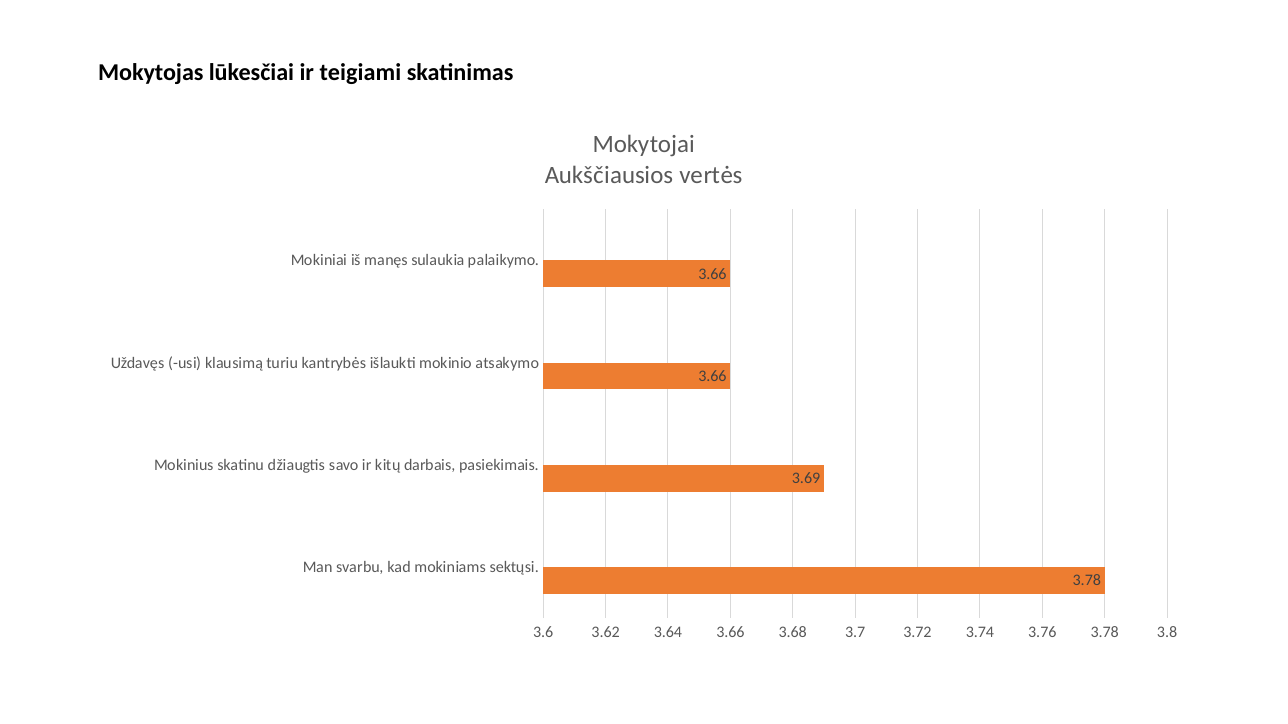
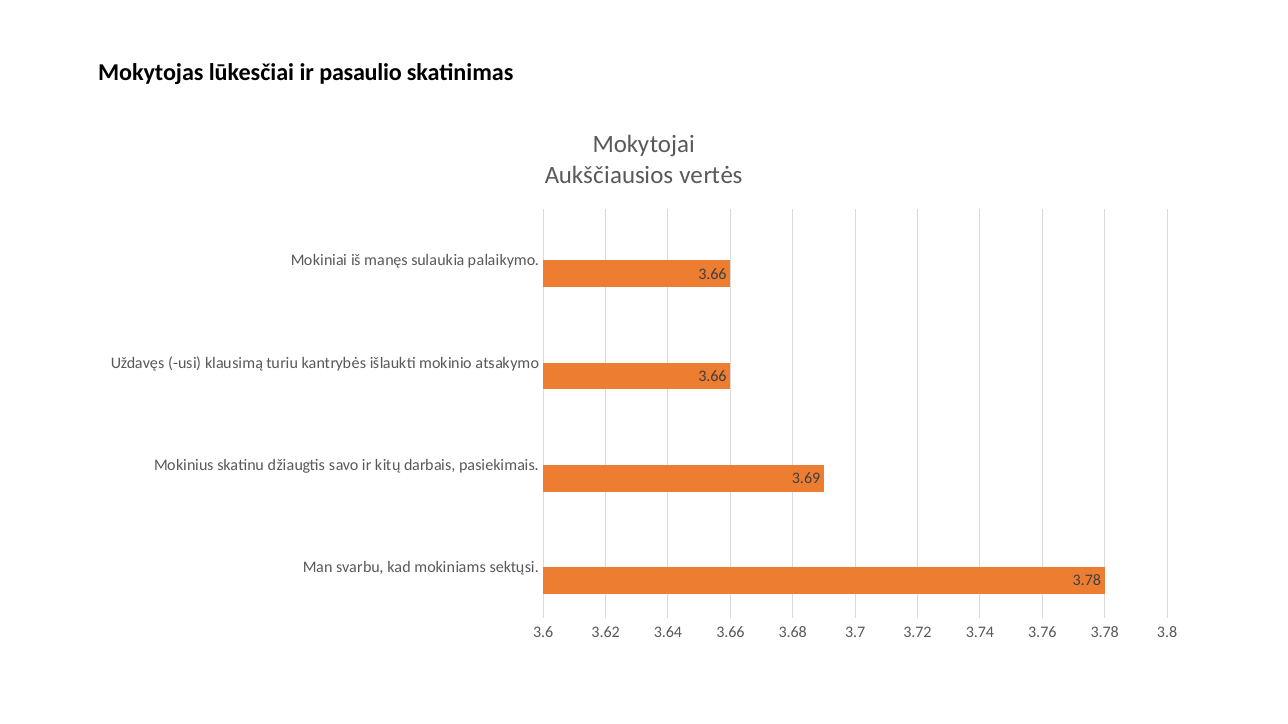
teigiami: teigiami -> pasaulio (361, 73)
